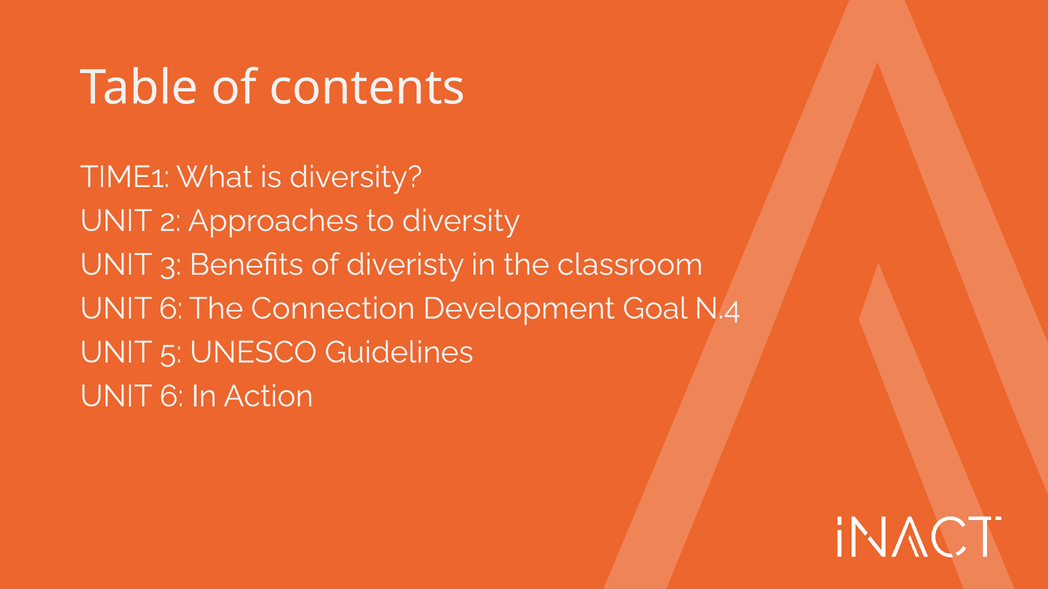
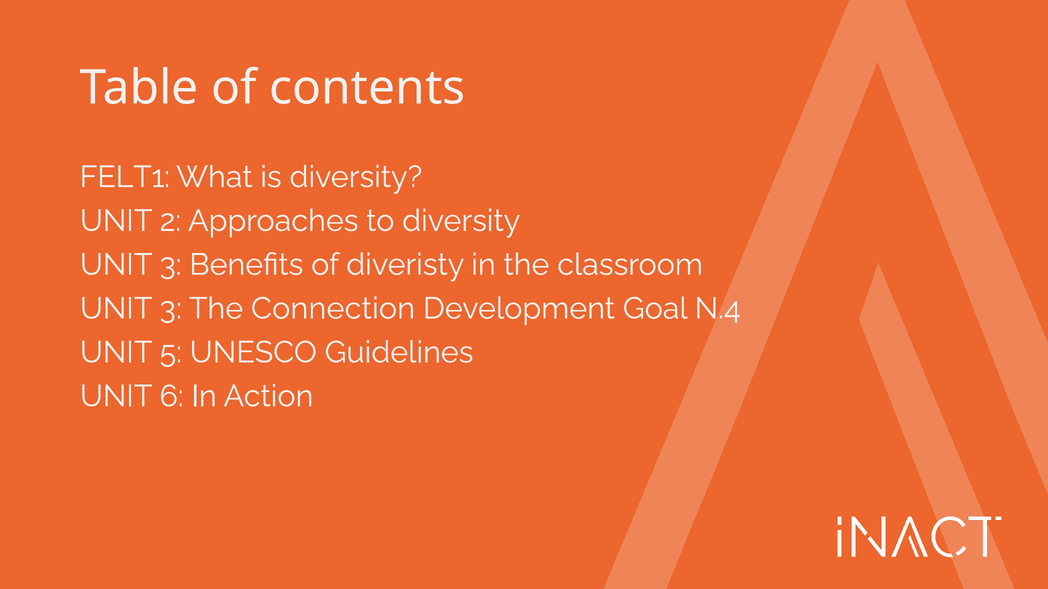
TIME1: TIME1 -> FELT1 (125, 177)
6: 6 -> 3 (171, 309)
